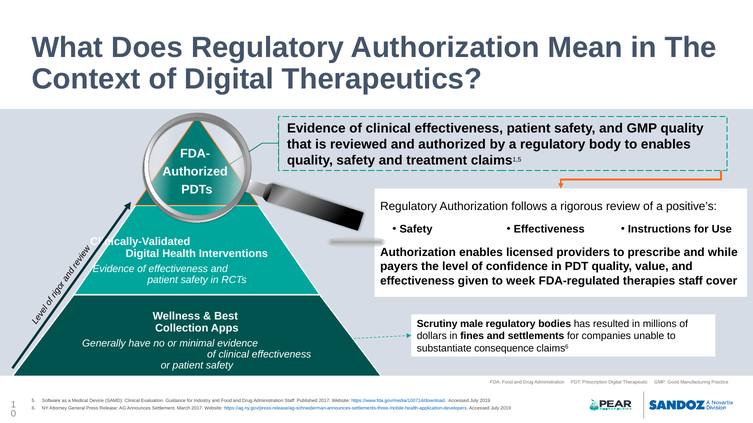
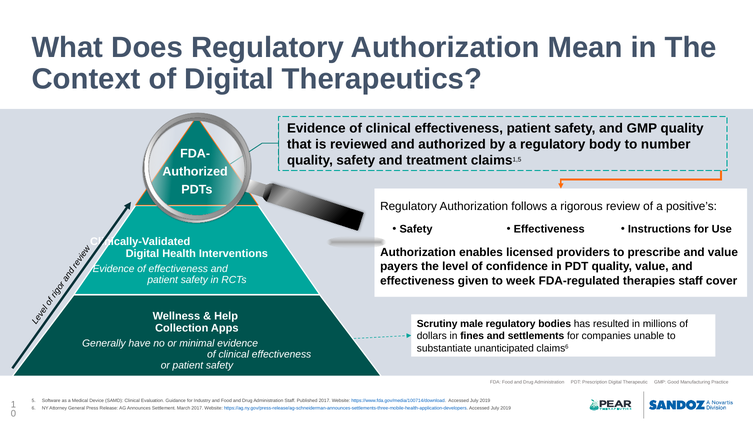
to enables: enables -> number (666, 145)
and while: while -> value (723, 253)
Best: Best -> Help (226, 316)
consequence: consequence -> unanticipated (504, 349)
